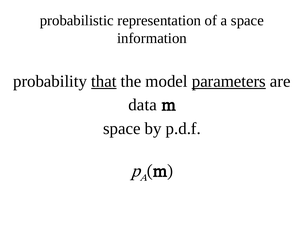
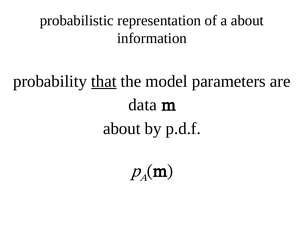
a space: space -> about (247, 21)
parameters underline: present -> none (229, 81)
space: space -> about (122, 129)
